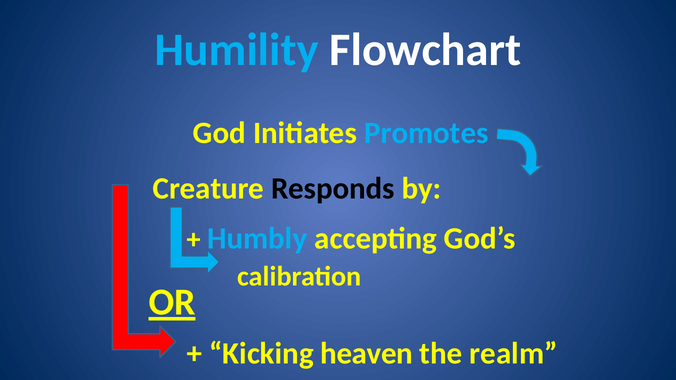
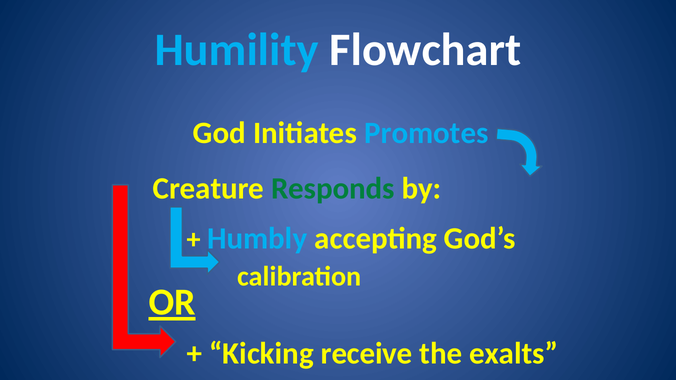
Responds colour: black -> green (333, 189)
heaven: heaven -> receive (367, 354)
realm: realm -> exalts (514, 354)
